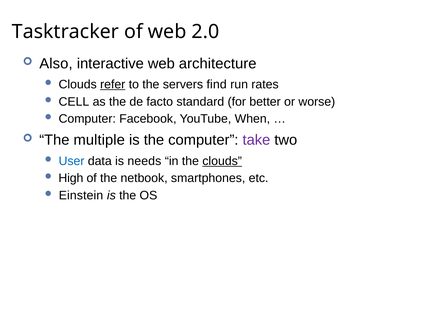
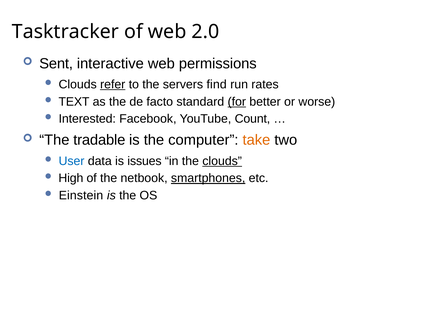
Also: Also -> Sent (56, 64)
architecture: architecture -> permissions (218, 64)
CELL: CELL -> TEXT (74, 102)
for underline: none -> present (237, 102)
Computer: Computer -> Interested (87, 119)
When: When -> Count (252, 119)
multiple: multiple -> tradable (99, 140)
take colour: purple -> orange (256, 140)
needs: needs -> issues (144, 161)
smartphones underline: none -> present (208, 178)
